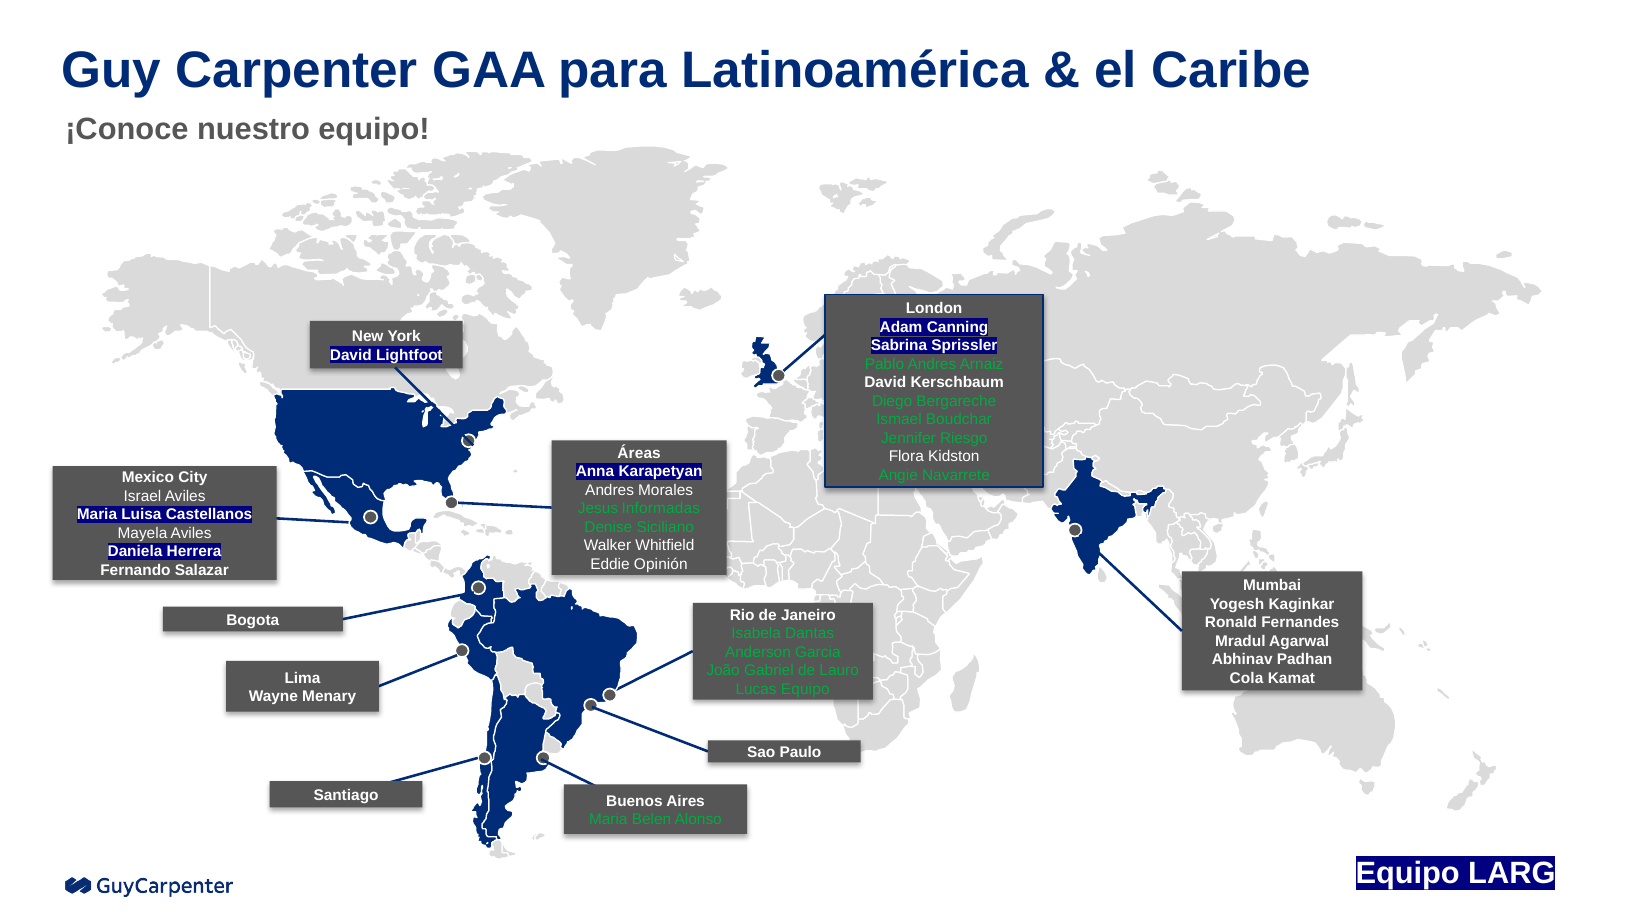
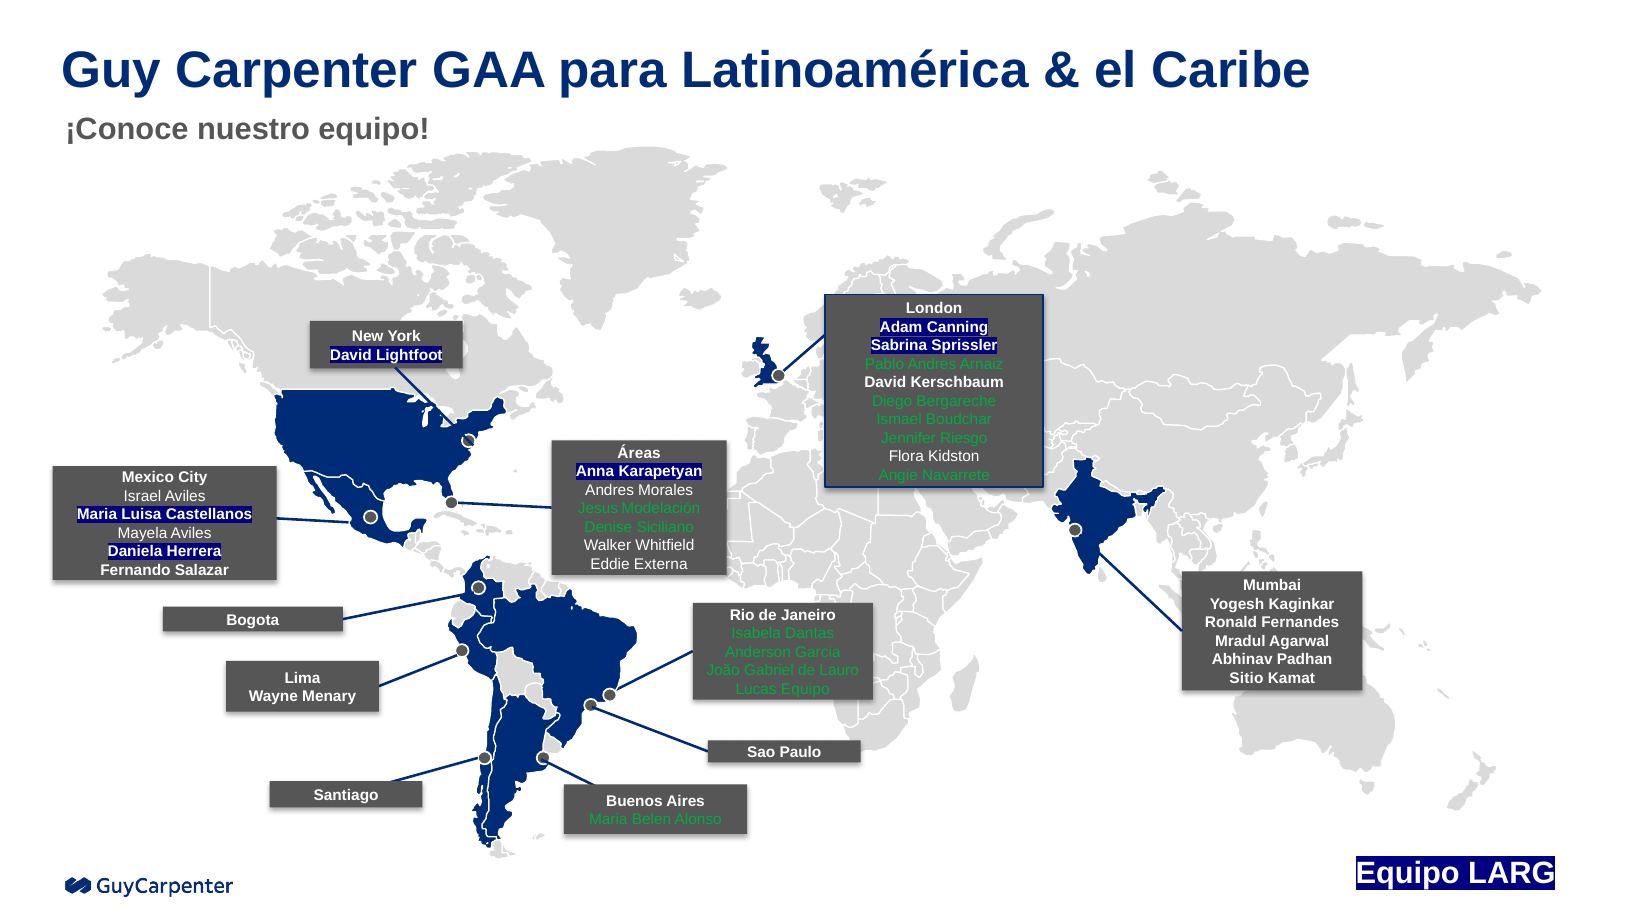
Informadas: Informadas -> Modelación (661, 509)
Opinión: Opinión -> Externa (661, 564)
Cola: Cola -> Sitio (1246, 678)
